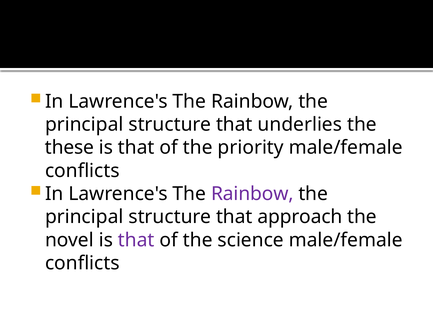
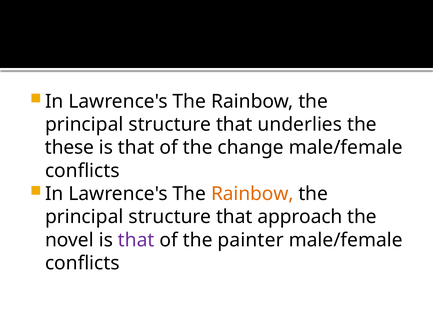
priority: priority -> change (251, 147)
Rainbow colour: purple -> orange (252, 194)
science: science -> painter (251, 240)
